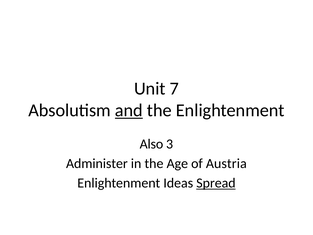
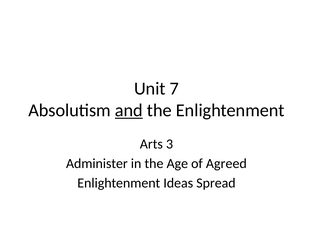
Also: Also -> Arts (151, 144)
Austria: Austria -> Agreed (226, 163)
Spread underline: present -> none (216, 183)
